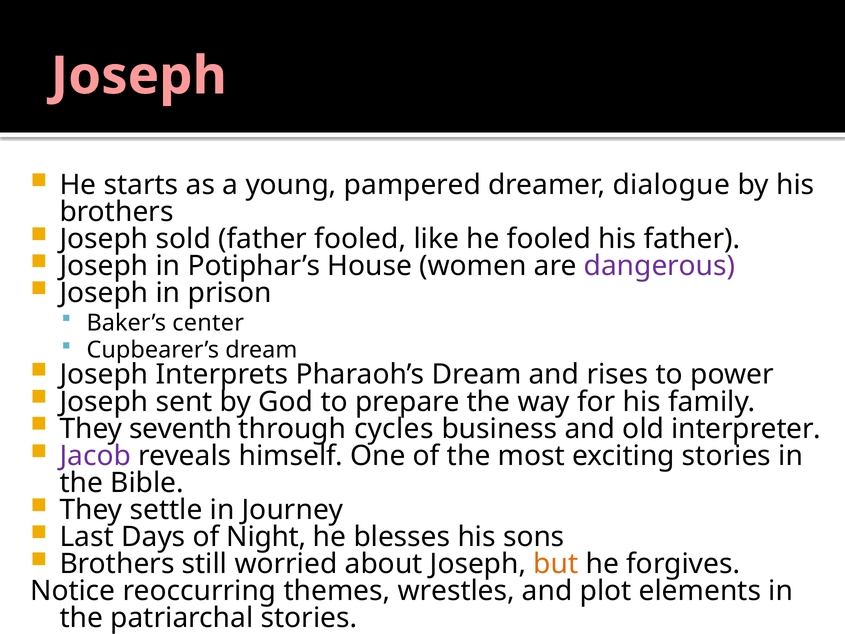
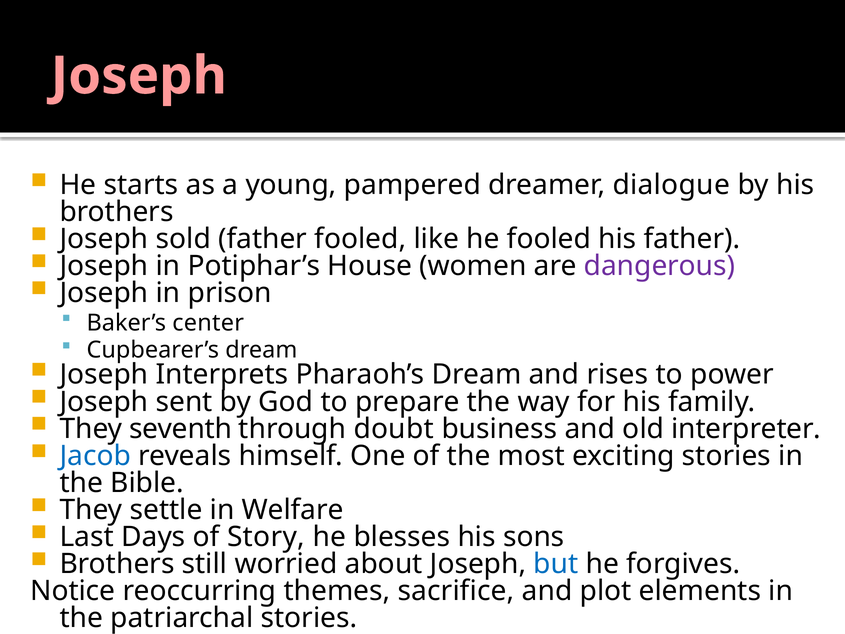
cycles: cycles -> doubt (394, 429)
Jacob colour: purple -> blue (95, 456)
Journey: Journey -> Welfare (293, 510)
Night: Night -> Story (266, 537)
but colour: orange -> blue (556, 564)
wrestles: wrestles -> sacrifice (456, 591)
